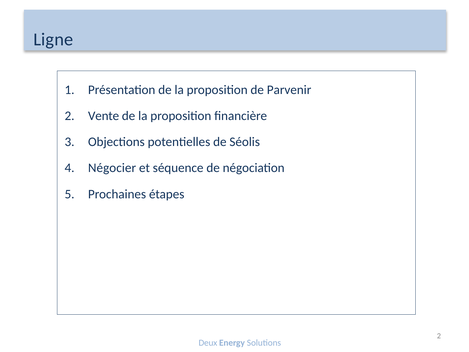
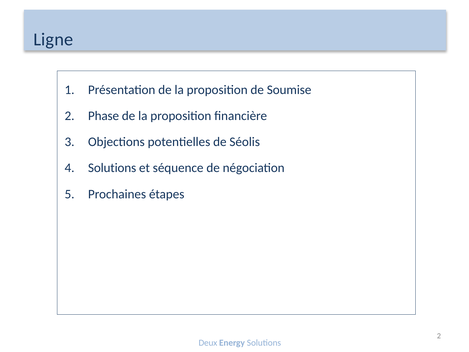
Parvenir: Parvenir -> Soumise (289, 90)
Vente: Vente -> Phase (104, 116)
Négocier: Négocier -> Solutions (112, 168)
